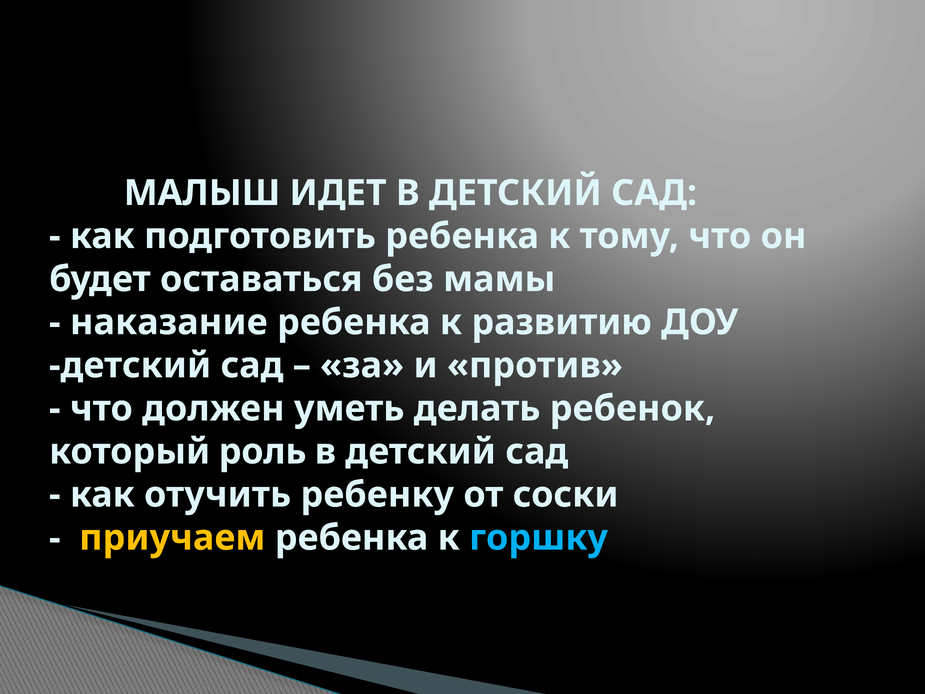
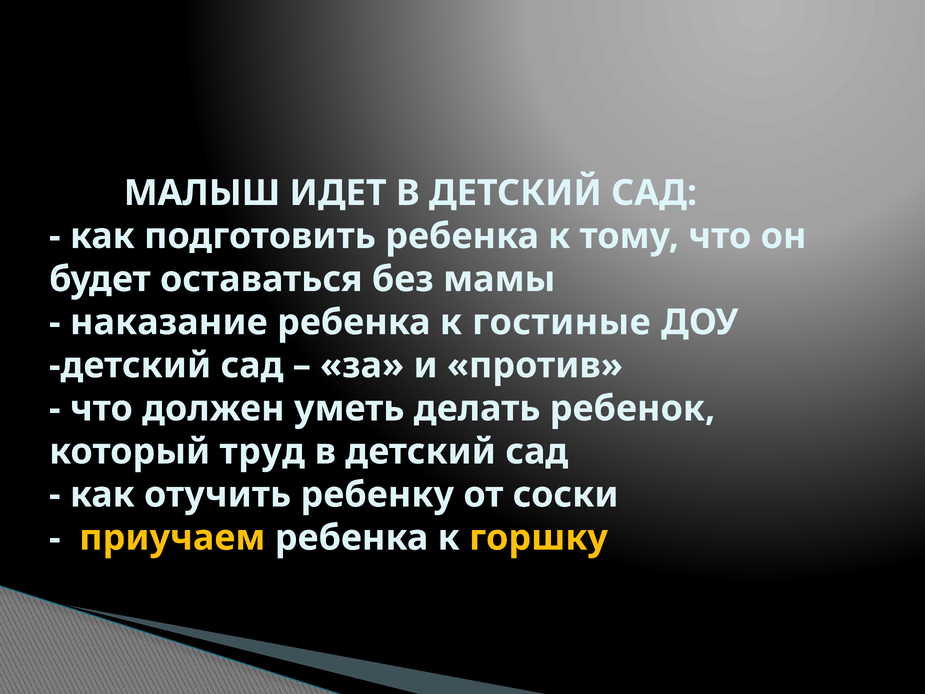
развитию: развитию -> гостиные (561, 322)
роль: роль -> труд (262, 451)
горшку colour: light blue -> yellow (538, 538)
